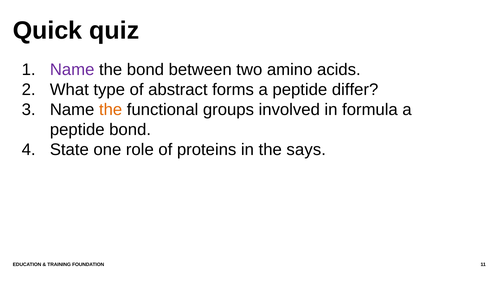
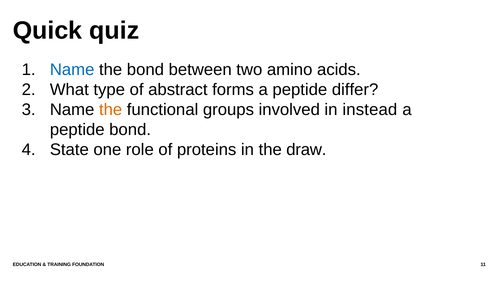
Name colour: purple -> blue (72, 70)
formula: formula -> instead (370, 110)
says: says -> draw (306, 150)
